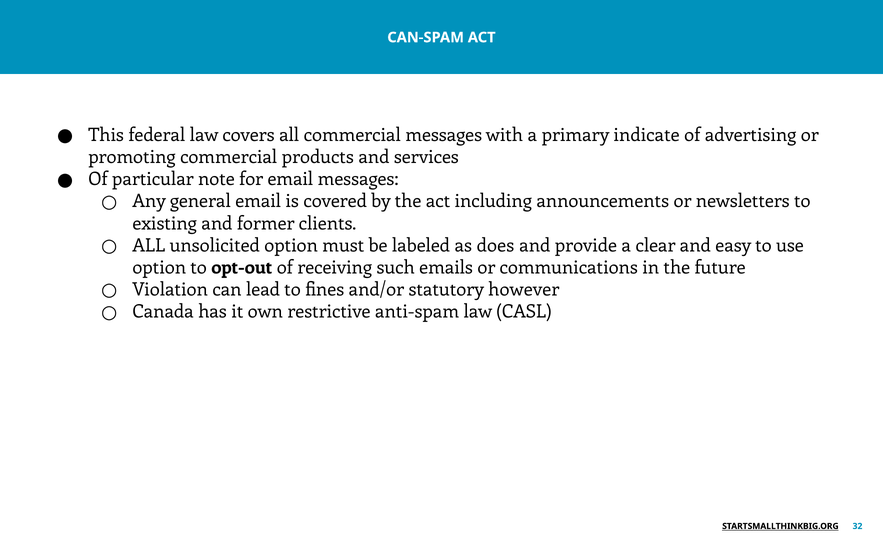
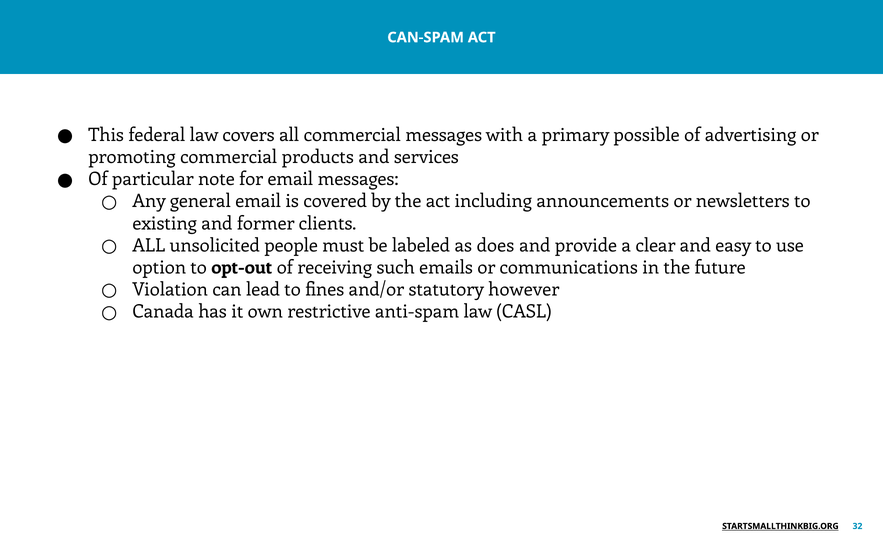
indicate: indicate -> possible (647, 135)
unsolicited option: option -> people (291, 246)
